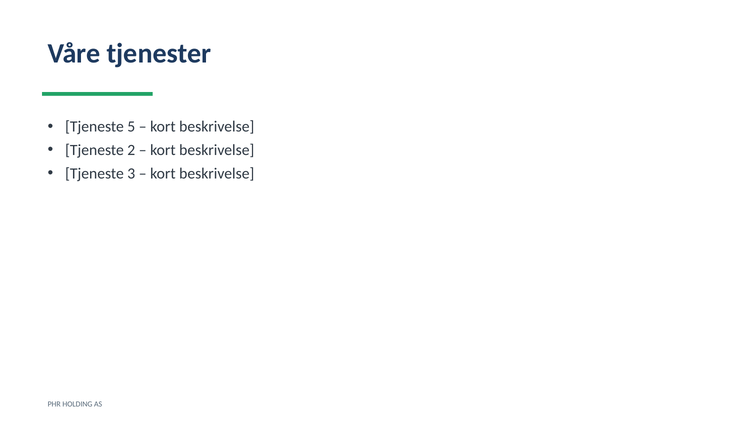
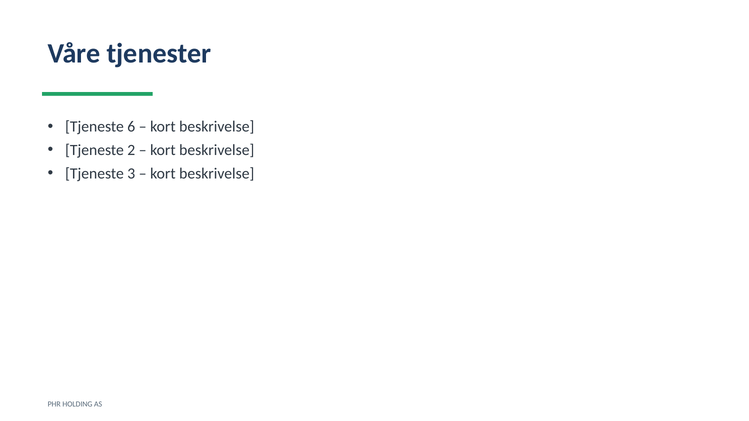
5: 5 -> 6 (131, 127)
